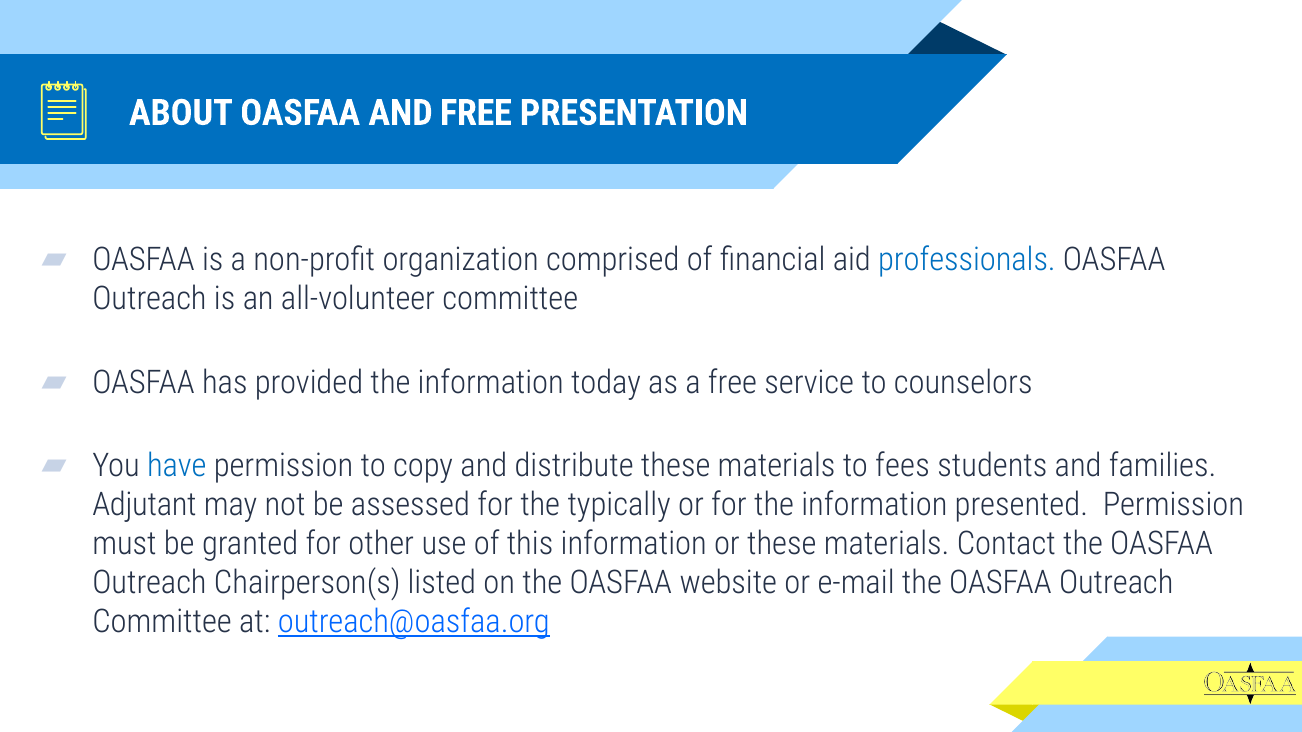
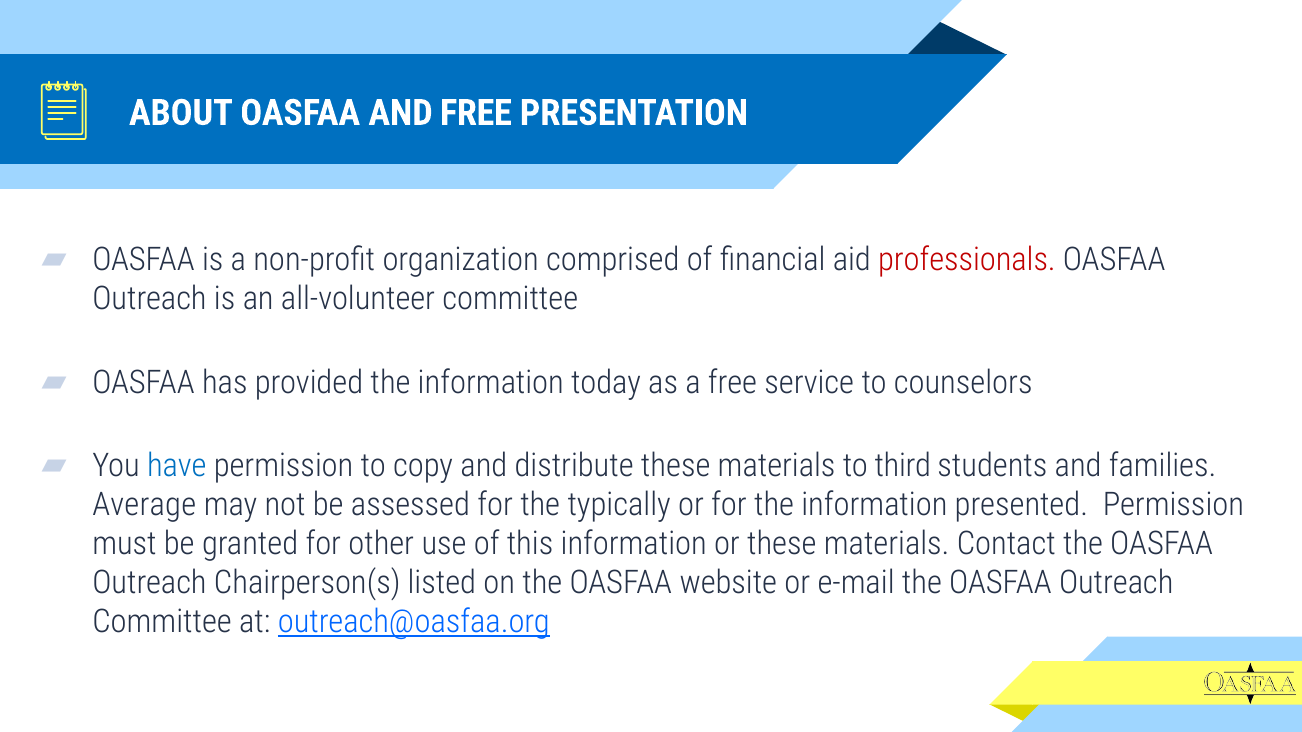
professionals colour: blue -> red (967, 260)
fees: fees -> third (903, 466)
Adjutant: Adjutant -> Average (144, 505)
